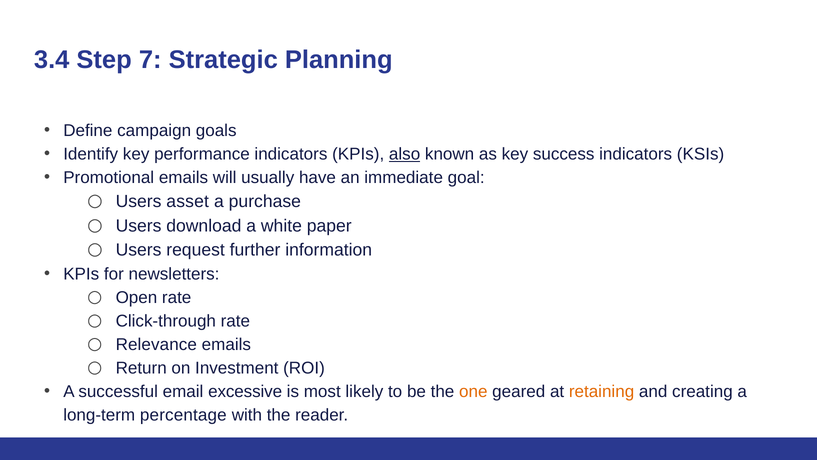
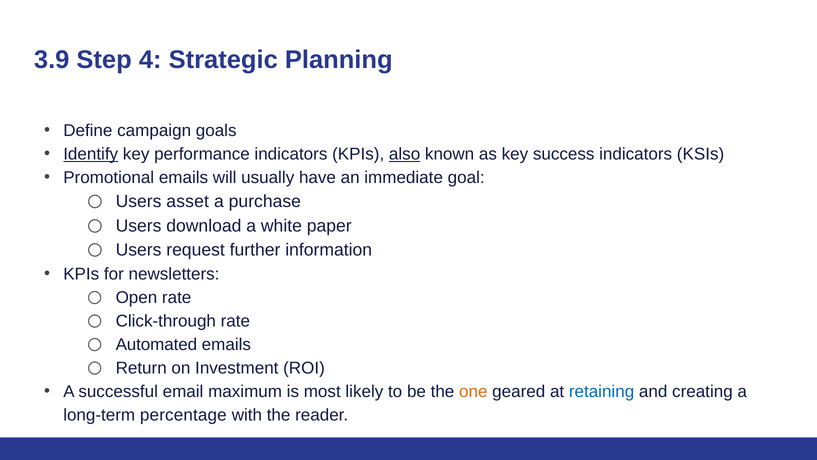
3.4: 3.4 -> 3.9 (52, 60)
7: 7 -> 4 (150, 60)
Identify underline: none -> present (91, 154)
Relevance: Relevance -> Automated (156, 344)
excessive: excessive -> maximum (245, 391)
retaining colour: orange -> blue (602, 391)
